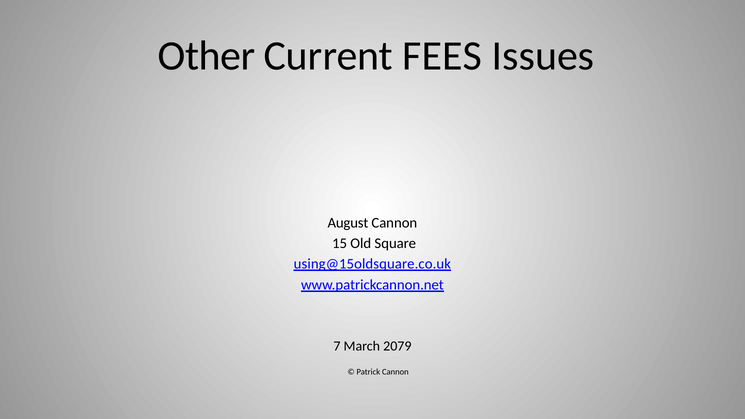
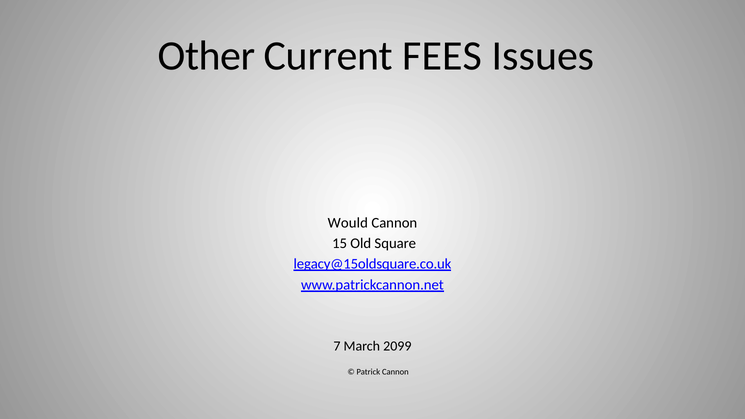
August: August -> Would (348, 223)
using@15oldsquare.co.uk: using@15oldsquare.co.uk -> legacy@15oldsquare.co.uk (372, 264)
2079: 2079 -> 2099 (397, 346)
